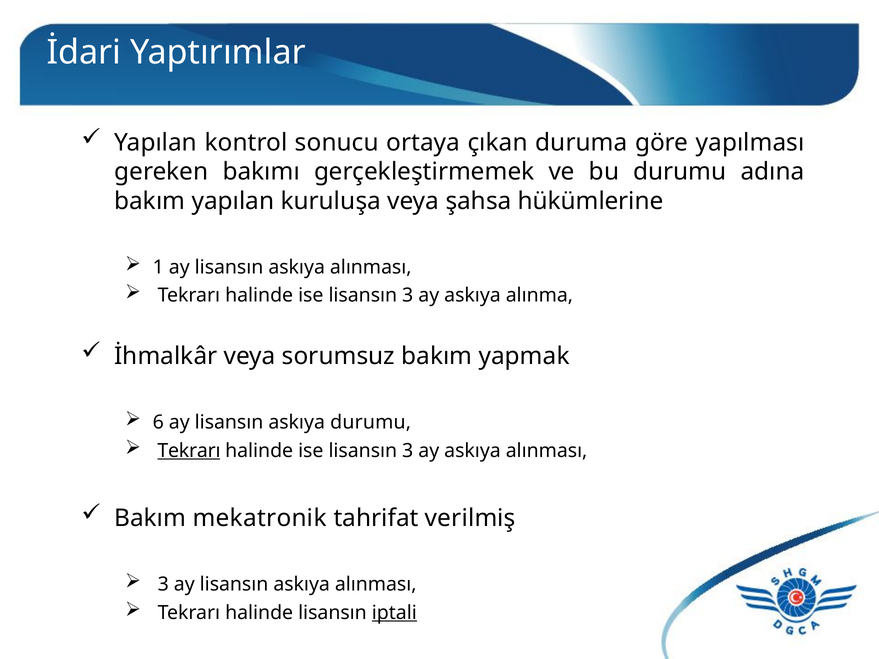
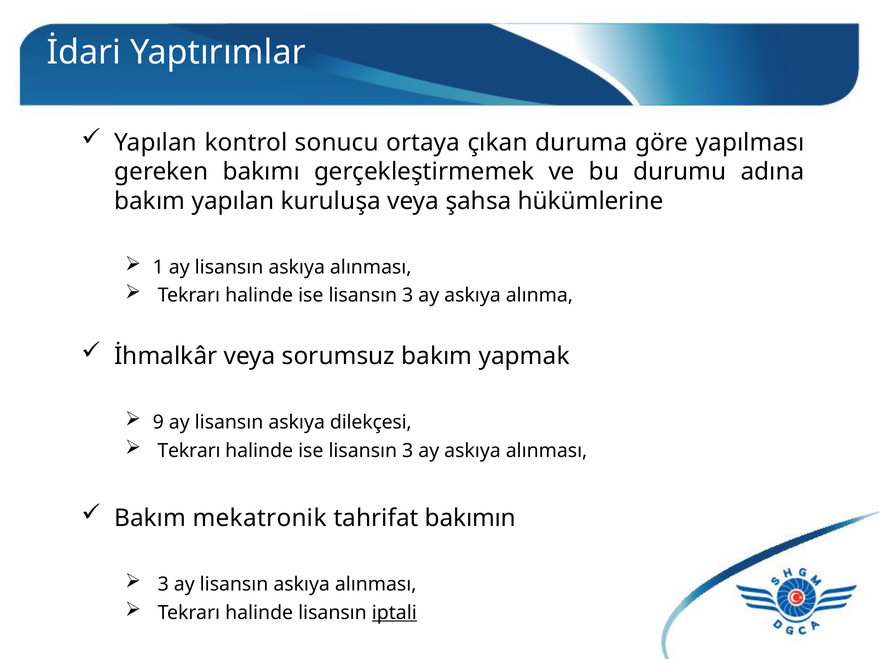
6: 6 -> 9 (158, 423)
askıya durumu: durumu -> dilekçesi (371, 423)
Tekrarı underline: present -> none (189, 451)
verilmiş: verilmiş -> bakımın (470, 519)
